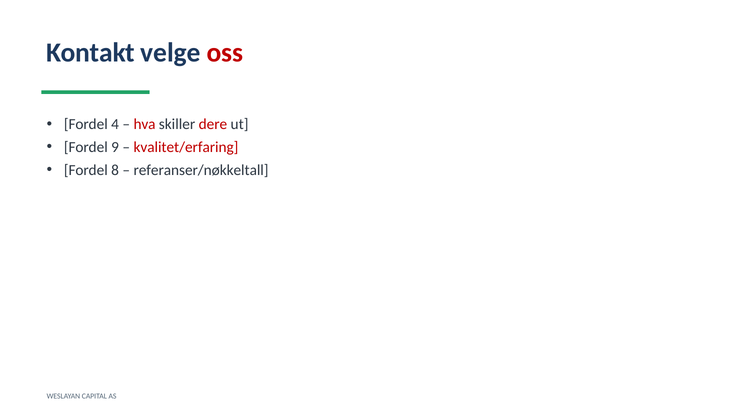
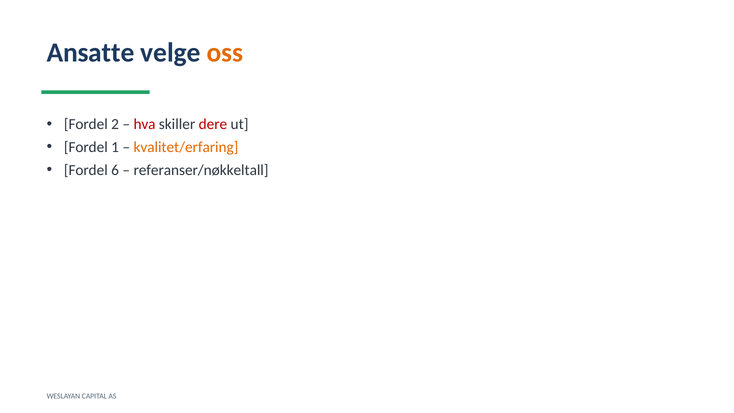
Kontakt: Kontakt -> Ansatte (91, 52)
oss colour: red -> orange (225, 52)
4: 4 -> 2 (115, 124)
9: 9 -> 1 (115, 147)
kvalitet/erfaring colour: red -> orange (186, 147)
8: 8 -> 6 (115, 170)
